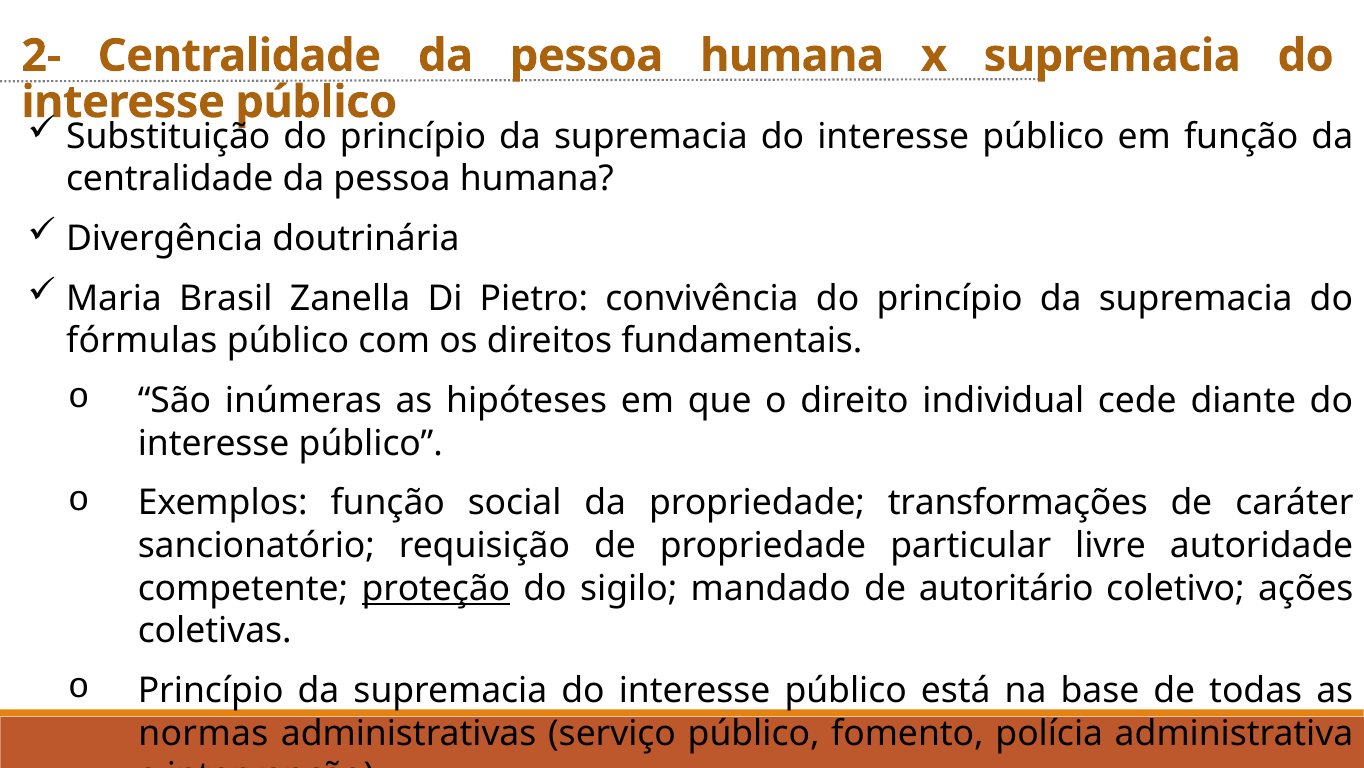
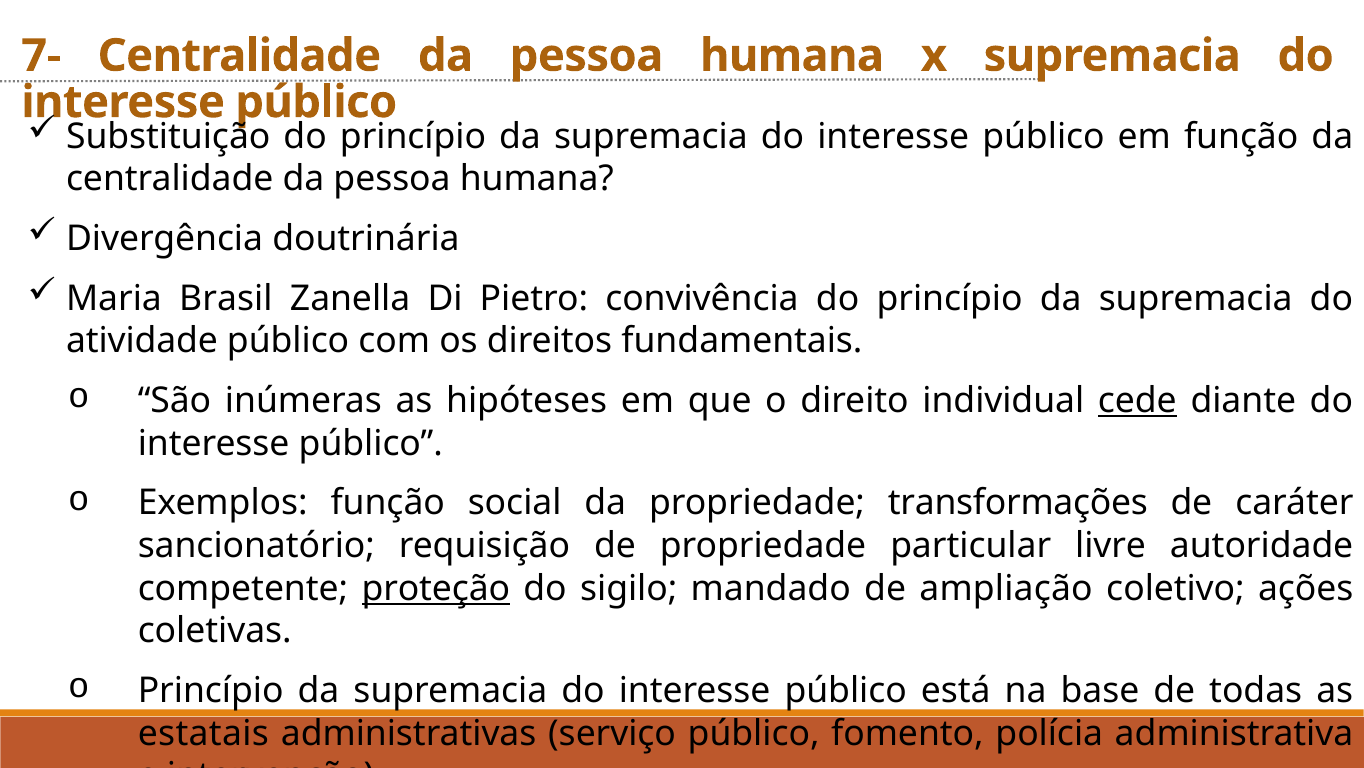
2-: 2- -> 7- (41, 56)
fórmulas: fórmulas -> atividade (142, 341)
cede underline: none -> present (1137, 400)
autoritário: autoritário -> ampliação (1006, 588)
normas: normas -> estatais (203, 733)
